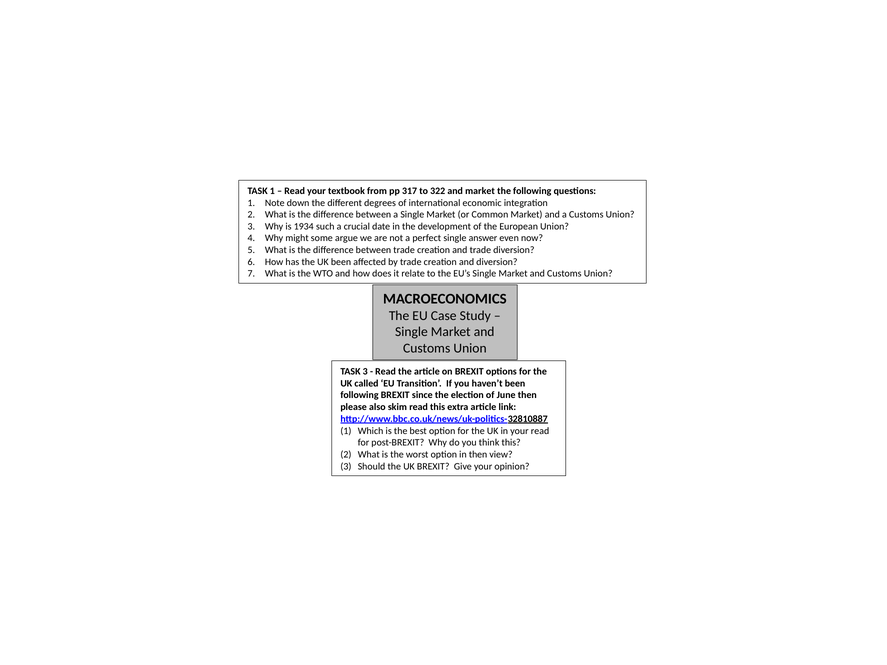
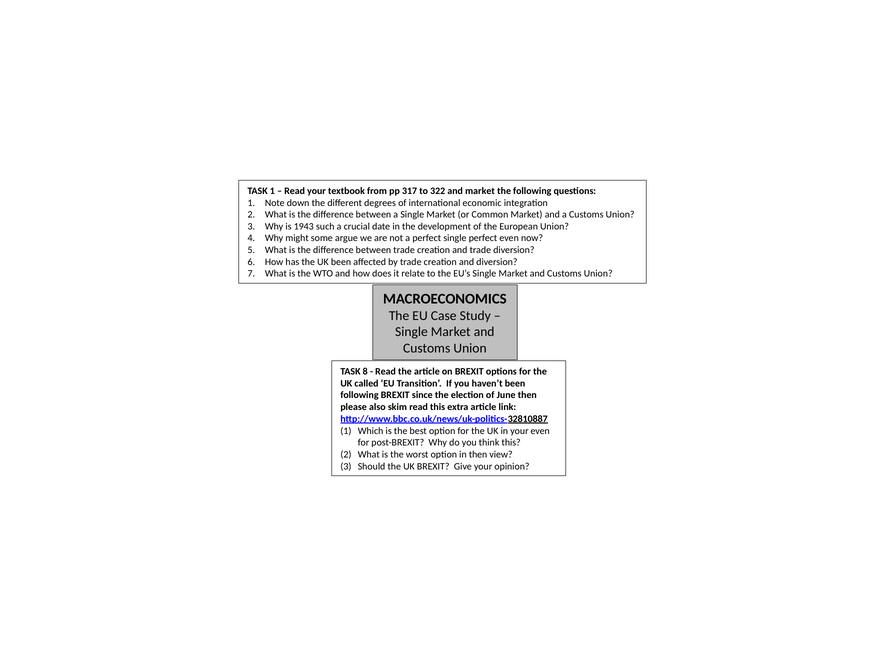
1934: 1934 -> 1943 (304, 226)
single answer: answer -> perfect (483, 238)
TASK 3: 3 -> 8 (365, 372)
your read: read -> even (540, 431)
